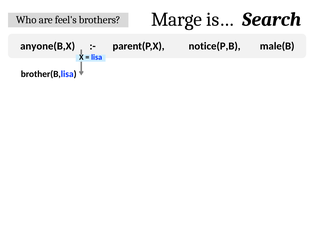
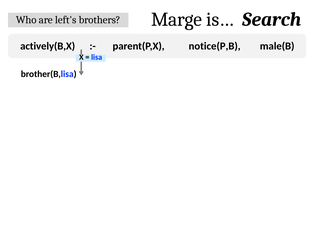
feel's: feel's -> left's (66, 20)
anyone(B,X: anyone(B,X -> actively(B,X (48, 46)
